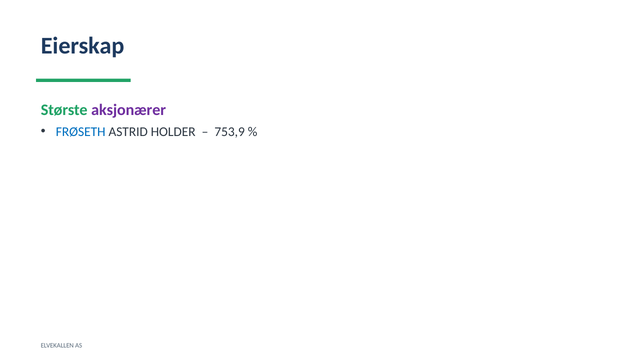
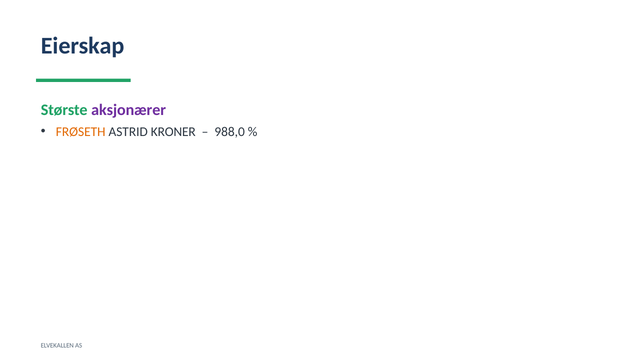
FRØSETH colour: blue -> orange (81, 132)
HOLDER: HOLDER -> KRONER (173, 132)
753,9: 753,9 -> 988,0 (230, 132)
